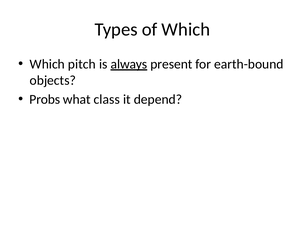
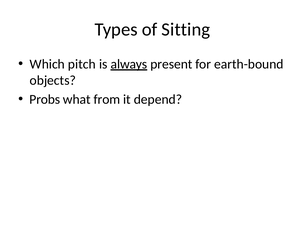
of Which: Which -> Sitting (186, 30)
class: class -> from (107, 99)
